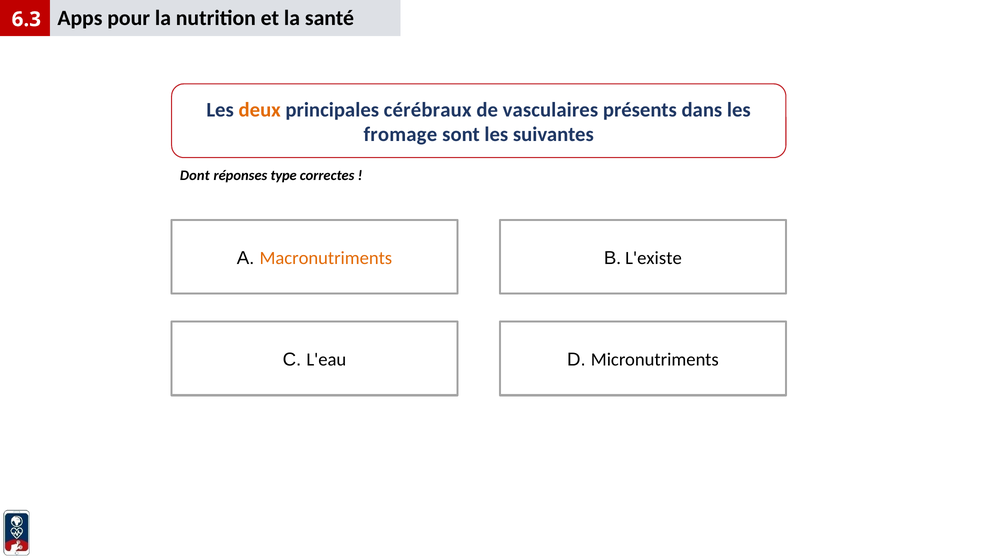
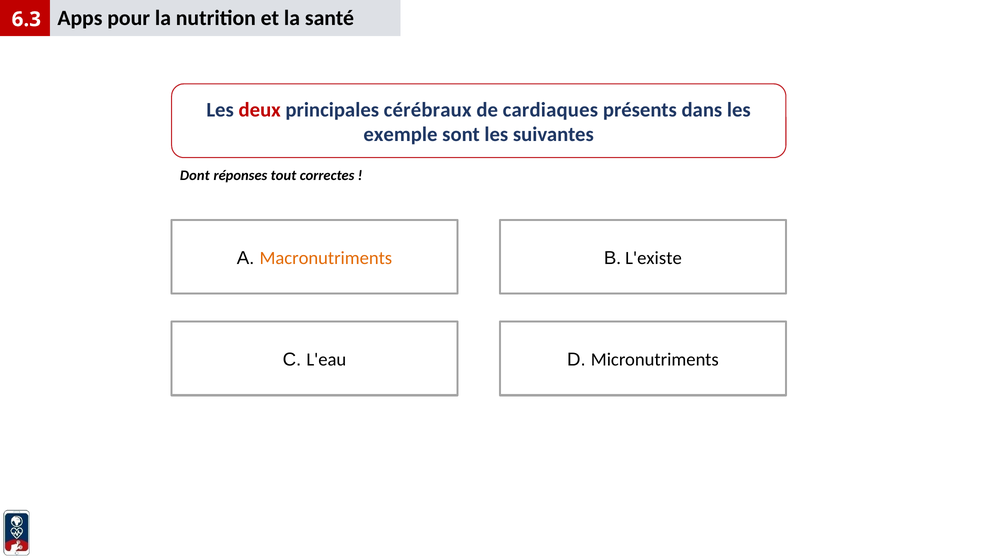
deux colour: orange -> red (260, 110)
vasculaires: vasculaires -> cardiaques (550, 110)
fromage: fromage -> exemple (400, 135)
type: type -> tout (283, 175)
